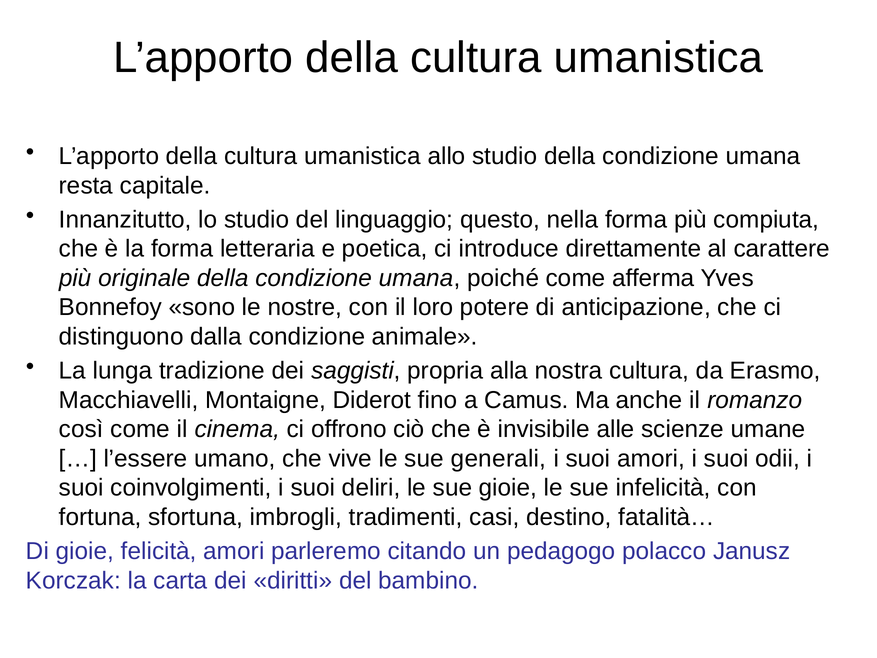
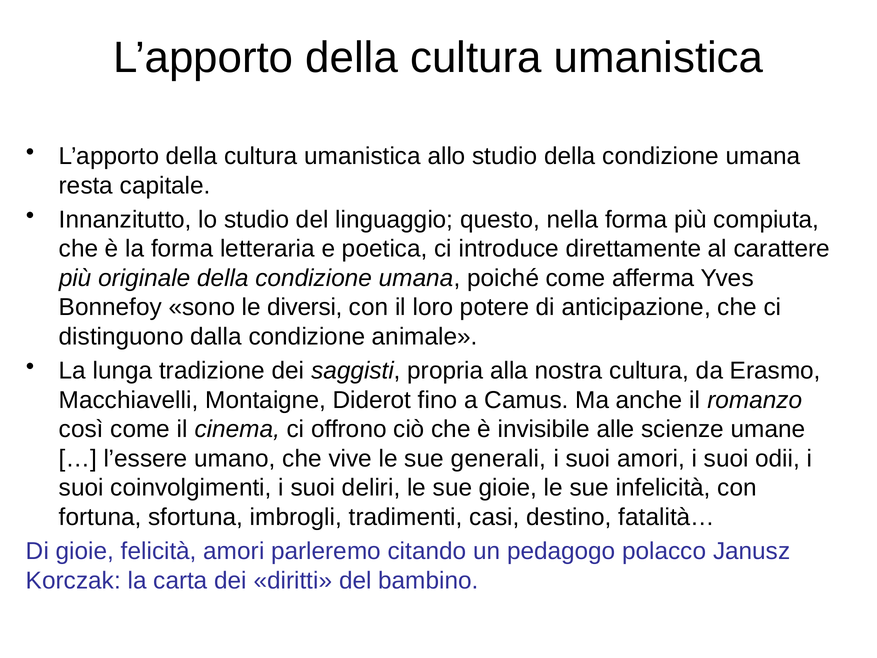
nostre: nostre -> diversi (305, 307)
